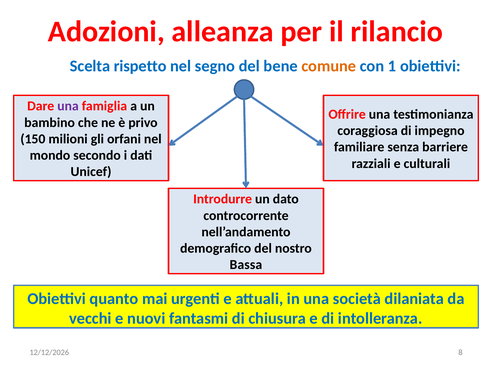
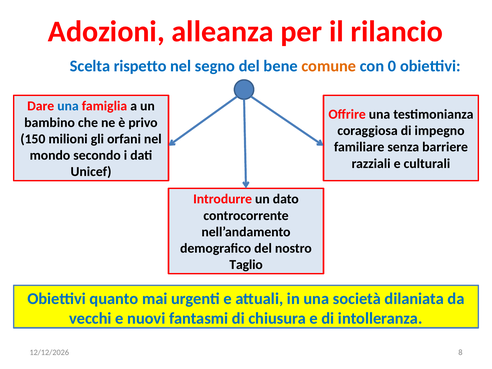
1: 1 -> 0 (392, 66)
una colour: purple -> blue (68, 106)
Bassa: Bassa -> Taglio (246, 265)
